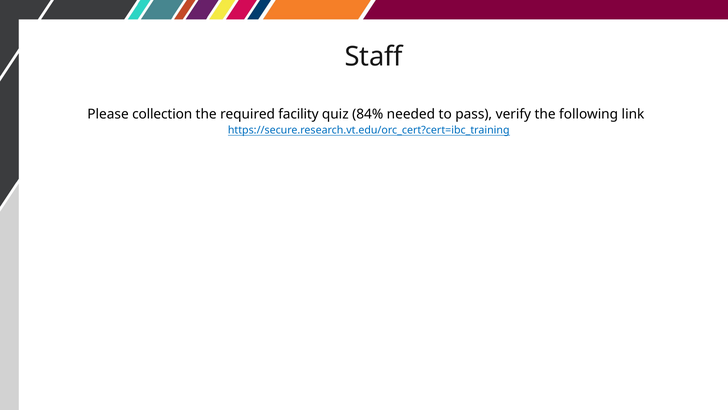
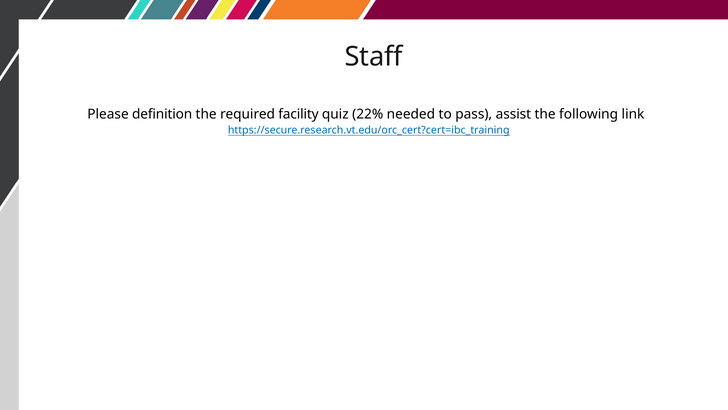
collection: collection -> definition (162, 114)
84%: 84% -> 22% (368, 114)
verify: verify -> assist (513, 114)
